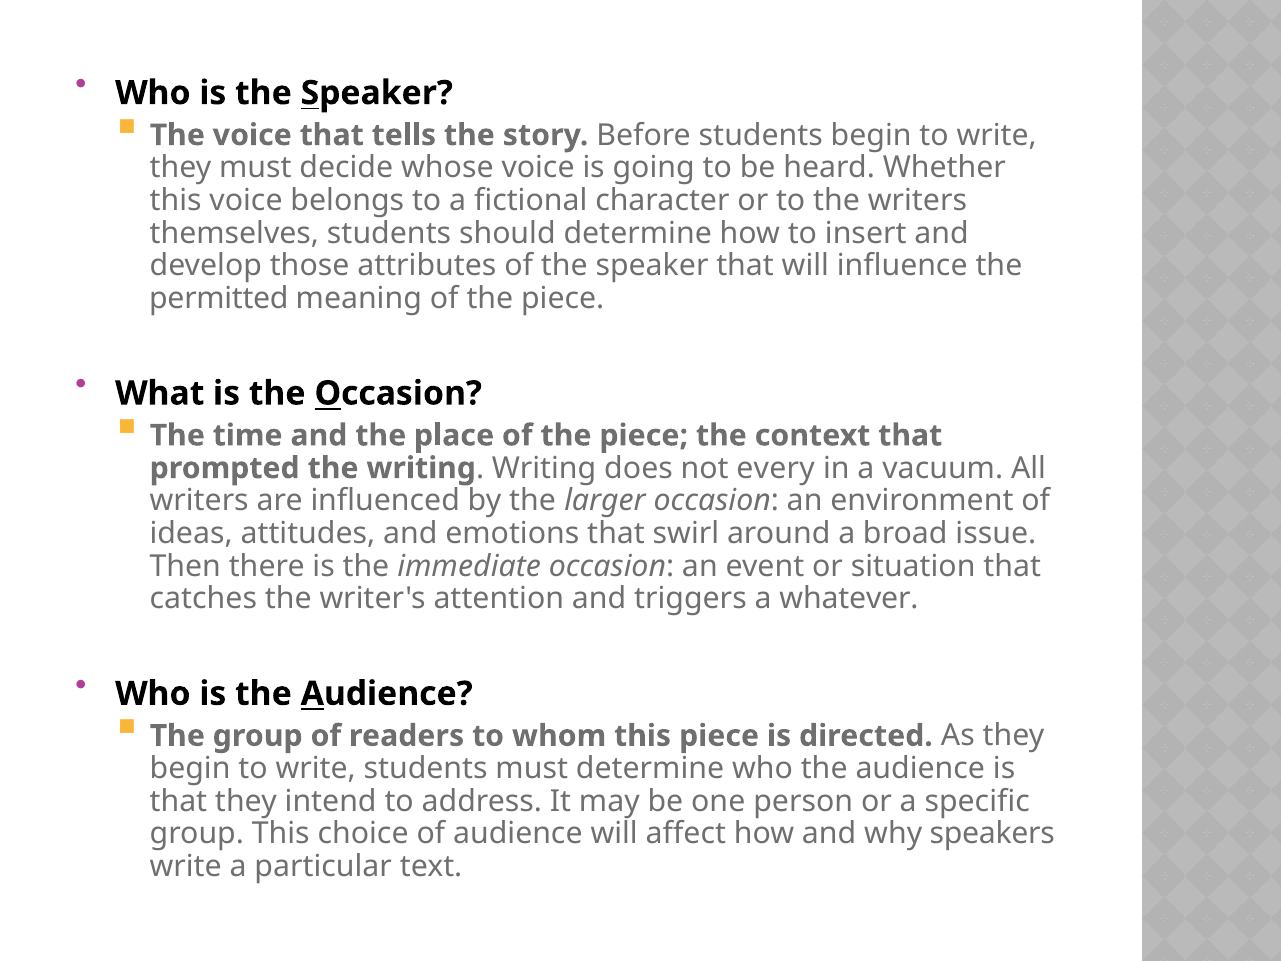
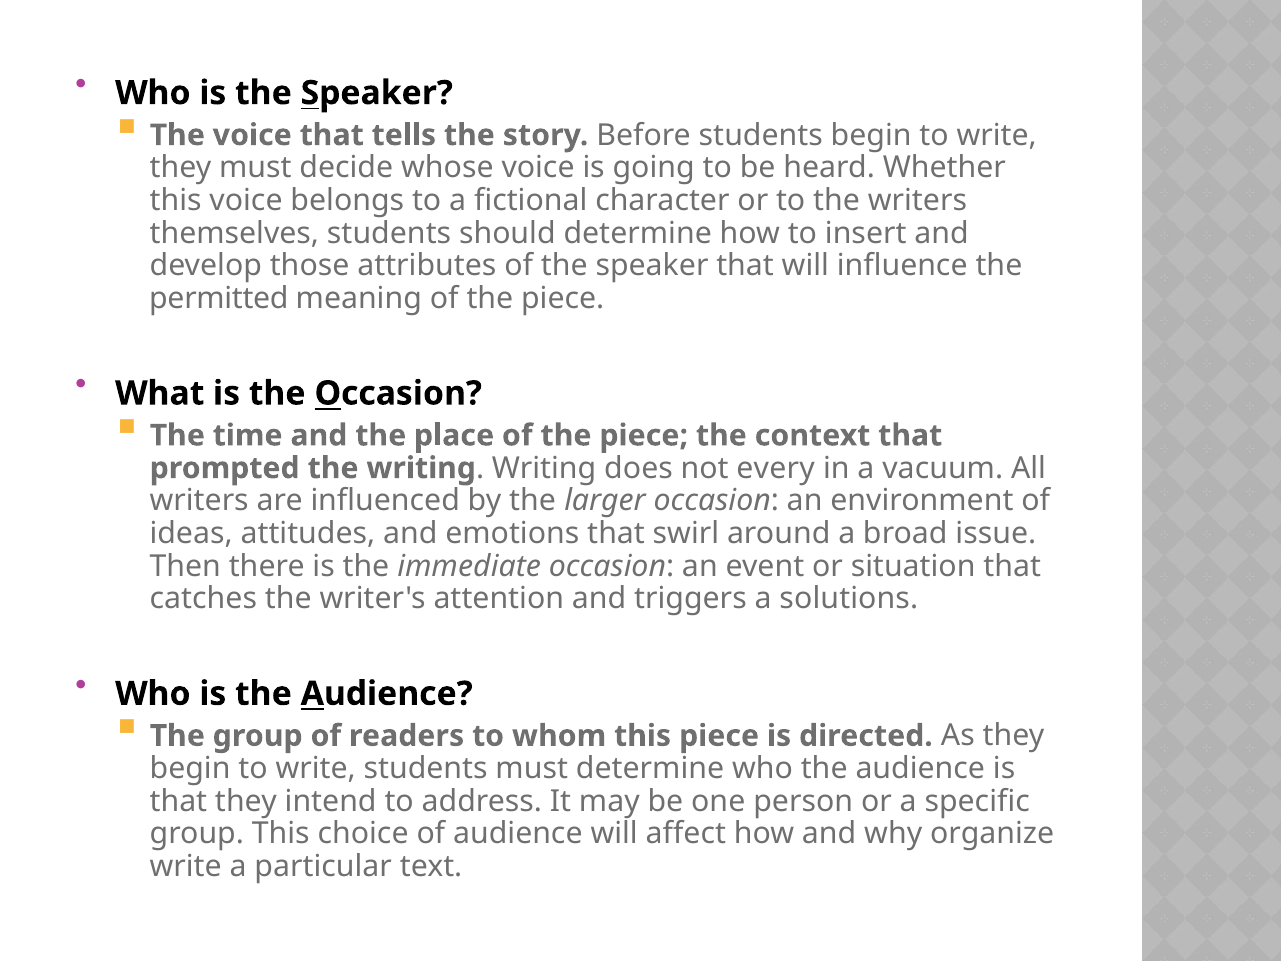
whatever: whatever -> solutions (849, 599)
speakers: speakers -> organize (992, 834)
